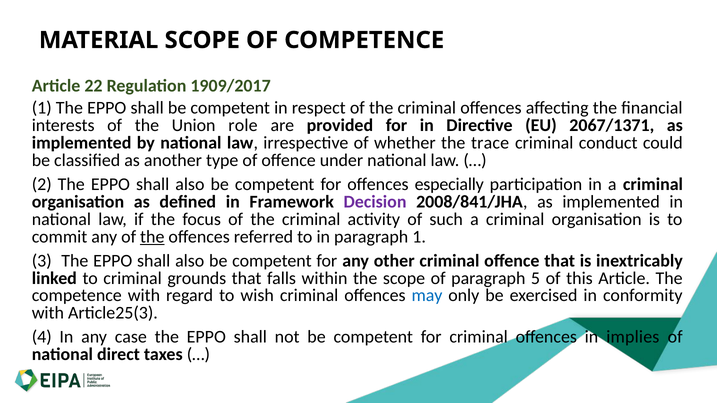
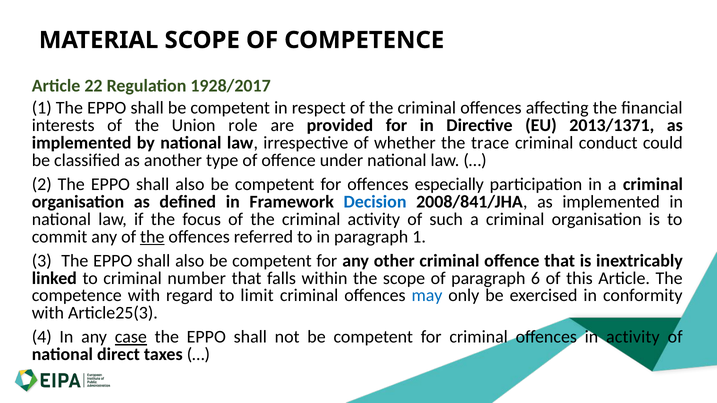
1909/2017: 1909/2017 -> 1928/2017 (231, 86)
2067/1371: 2067/1371 -> 2013/1371 (612, 126)
Decision colour: purple -> blue (375, 202)
grounds: grounds -> number (197, 278)
5: 5 -> 6 (536, 278)
wish: wish -> limit (257, 296)
case underline: none -> present (131, 337)
in implies: implies -> activity (633, 337)
